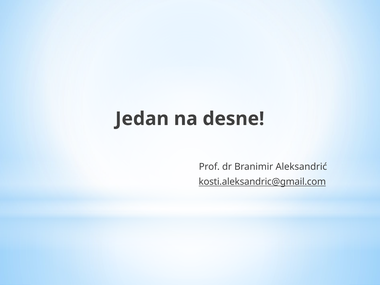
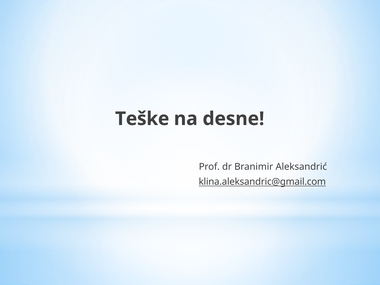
Jedan: Jedan -> Teške (142, 119)
kosti.aleksandric@gmail.com: kosti.aleksandric@gmail.com -> klina.aleksandric@gmail.com (262, 182)
